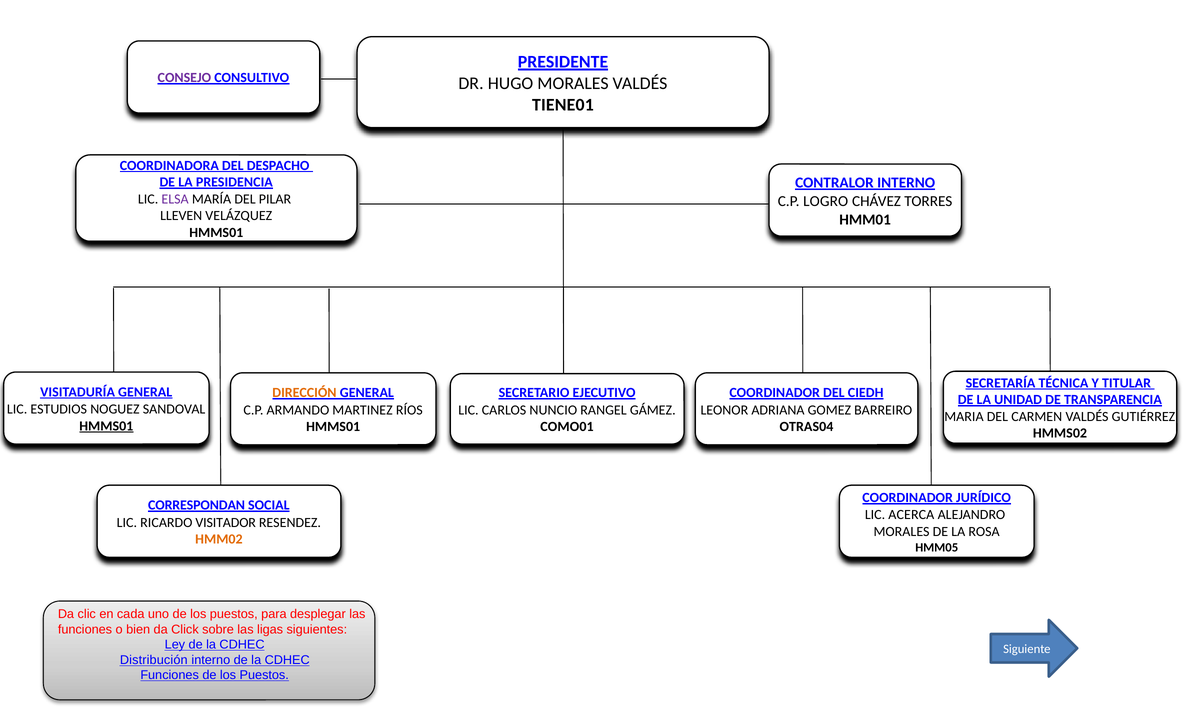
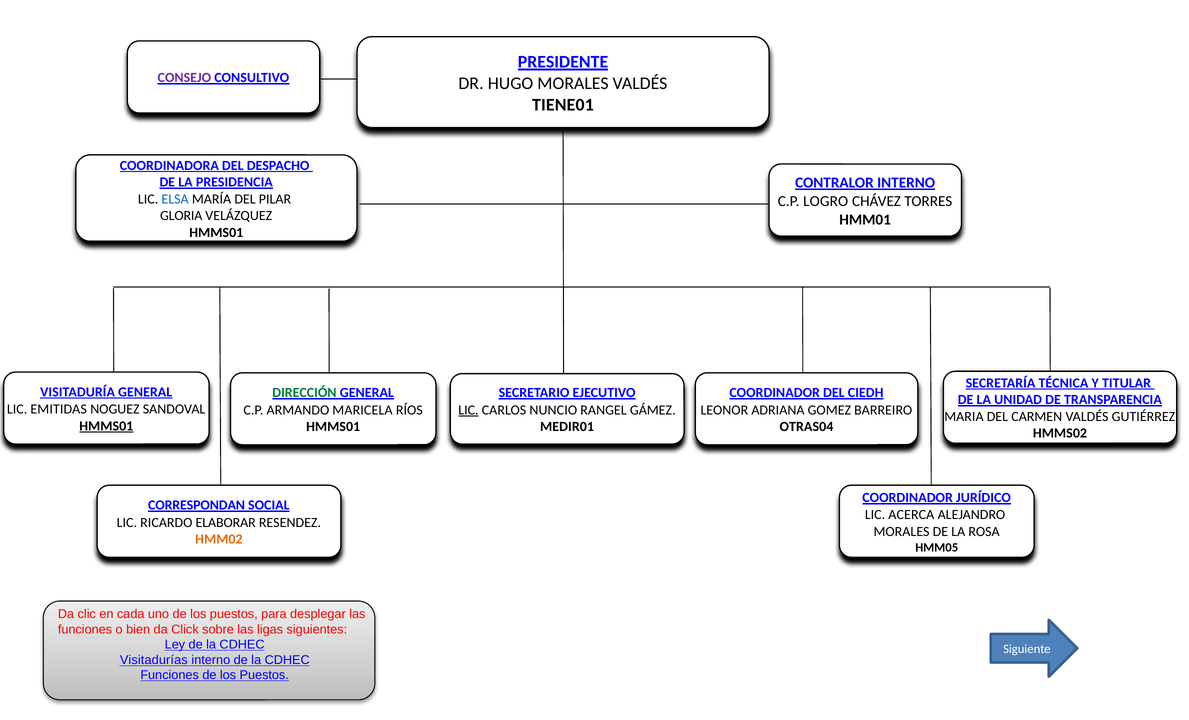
ELSA colour: purple -> blue (175, 199)
LLEVEN: LLEVEN -> GLORIA (181, 216)
DIRECCIÓN colour: orange -> green (304, 393)
ESTUDIOS: ESTUDIOS -> EMITIDAS (59, 410)
MARTINEZ: MARTINEZ -> MARICELA (362, 410)
LIC underline: none -> present (468, 410)
COMO01: COMO01 -> MEDIR01 (567, 427)
VISITADOR: VISITADOR -> ELABORAR (226, 523)
Distribución: Distribución -> Visitadurías (154, 661)
